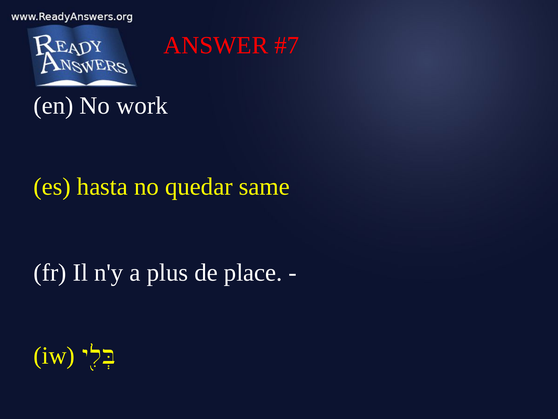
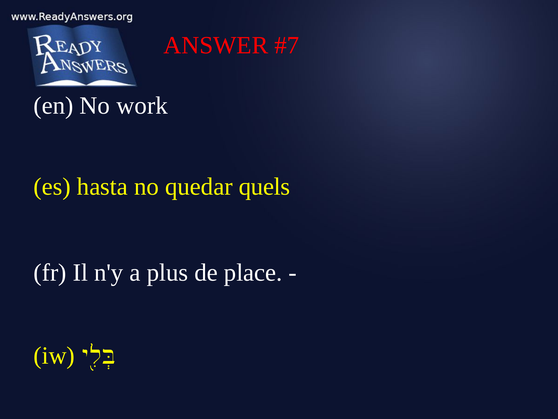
same: same -> quels (264, 186)
